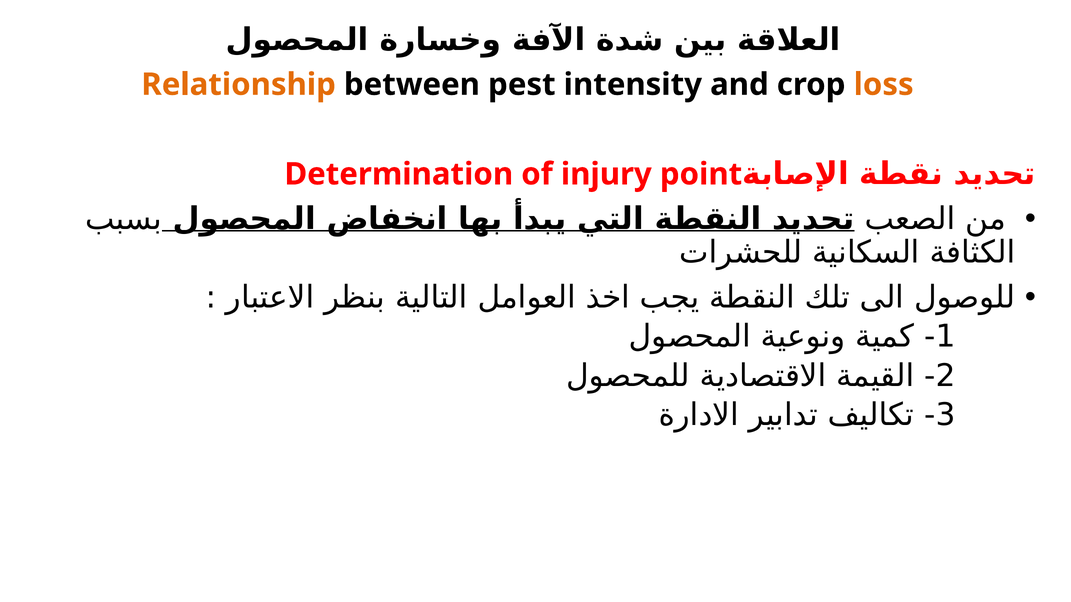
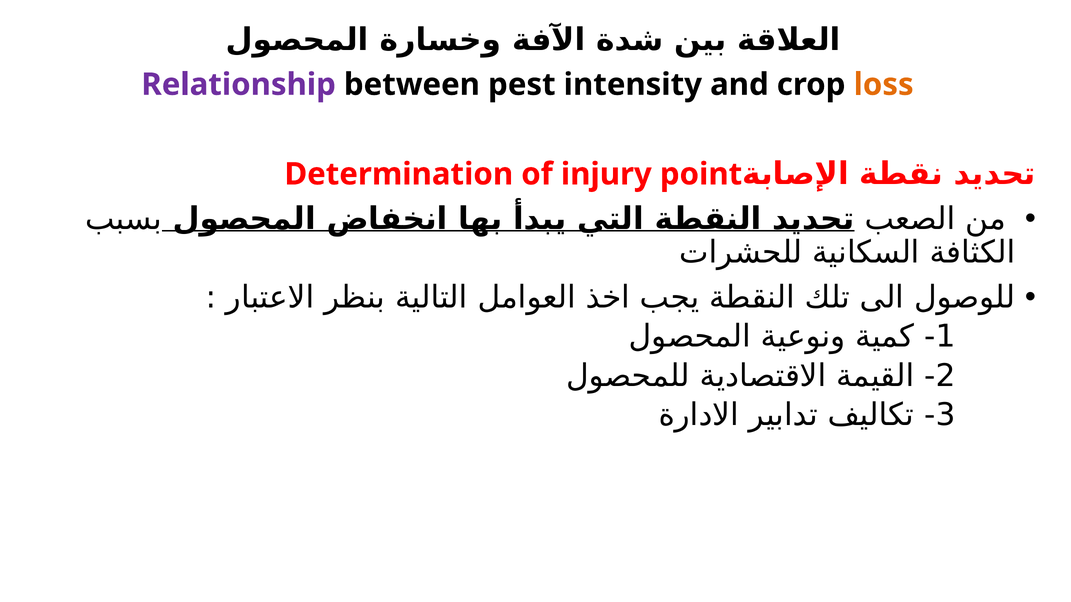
Relationship colour: orange -> purple (239, 85)
